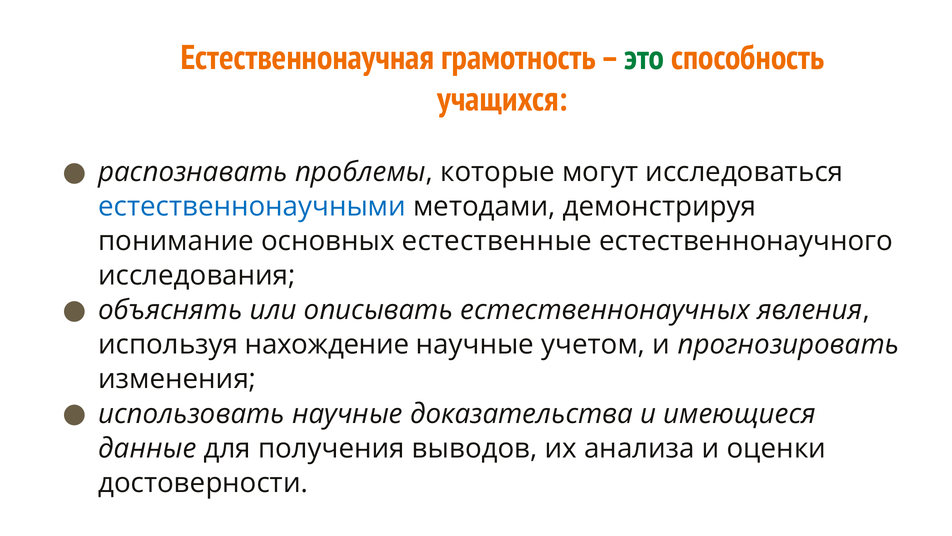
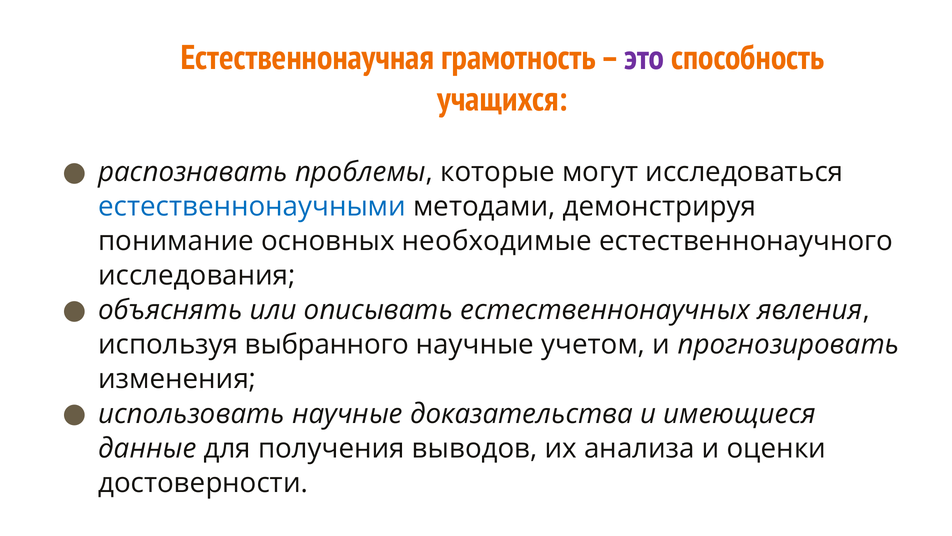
это colour: green -> purple (644, 58)
естественные: естественные -> необходимые (497, 241)
нахождение: нахождение -> выбранного (327, 344)
